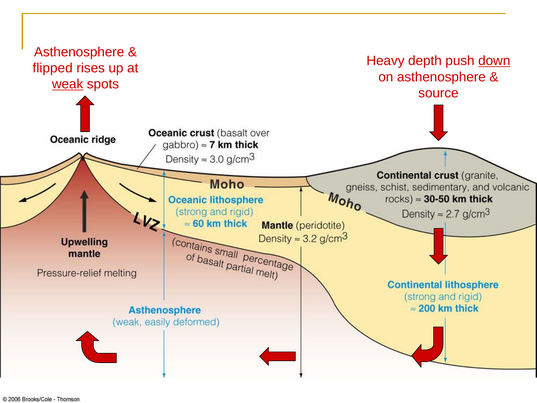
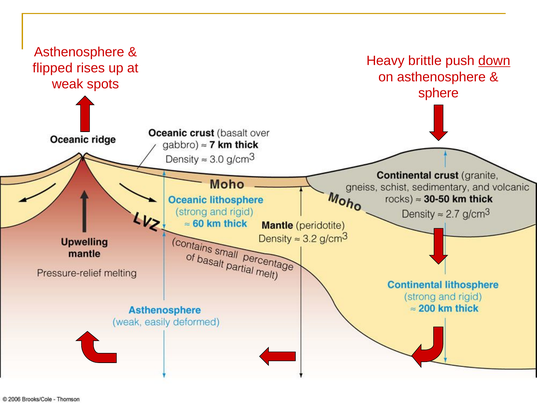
depth: depth -> brittle (425, 61)
weak underline: present -> none (68, 84)
source: source -> sphere (438, 93)
